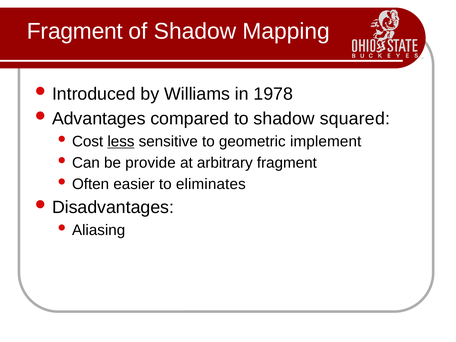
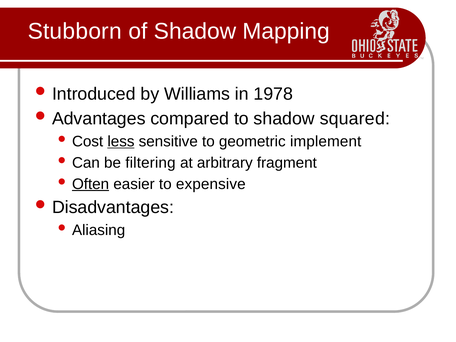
Fragment: Fragment -> Stubborn (75, 31)
provide: provide -> filtering (150, 163)
Often underline: none -> present (91, 184)
eliminates: eliminates -> expensive (211, 184)
